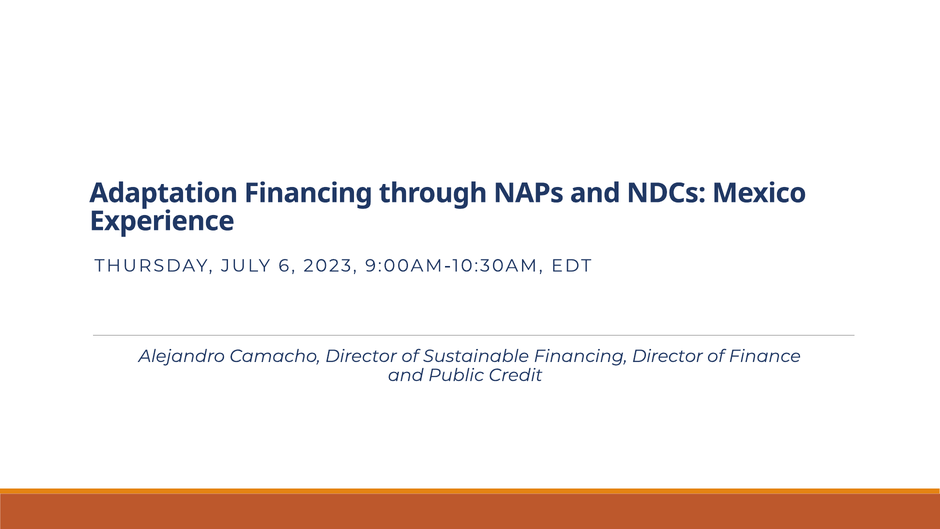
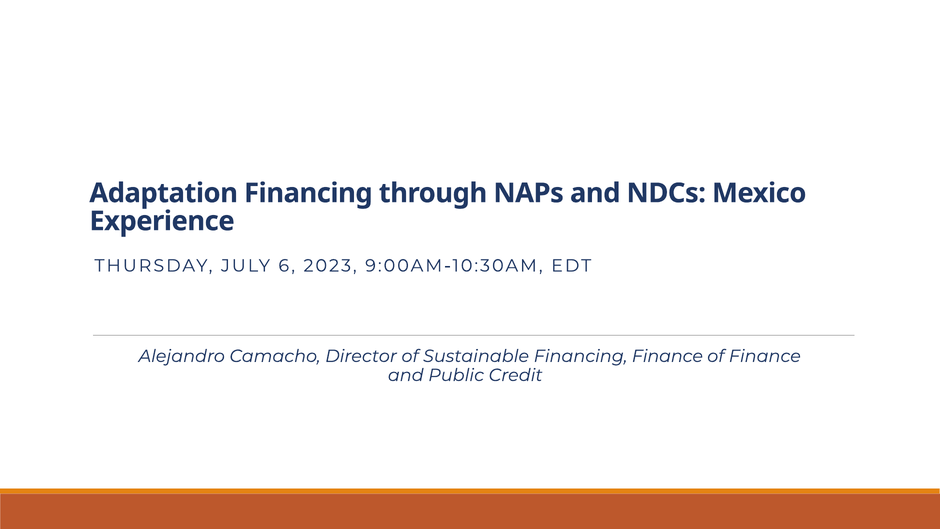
Financing Director: Director -> Finance (667, 356)
